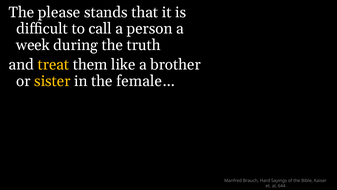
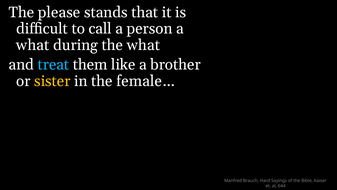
week: week -> what (33, 45)
the truth: truth -> what (143, 45)
treat colour: yellow -> light blue (53, 64)
